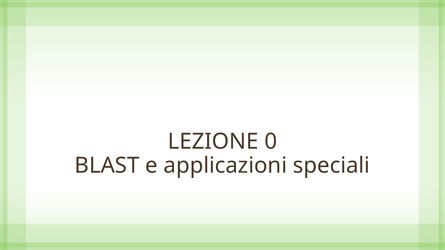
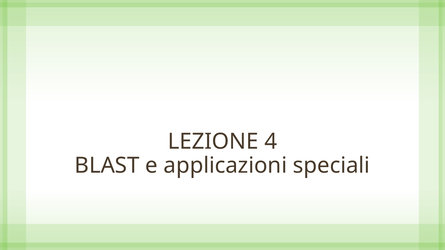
0: 0 -> 4 (271, 142)
